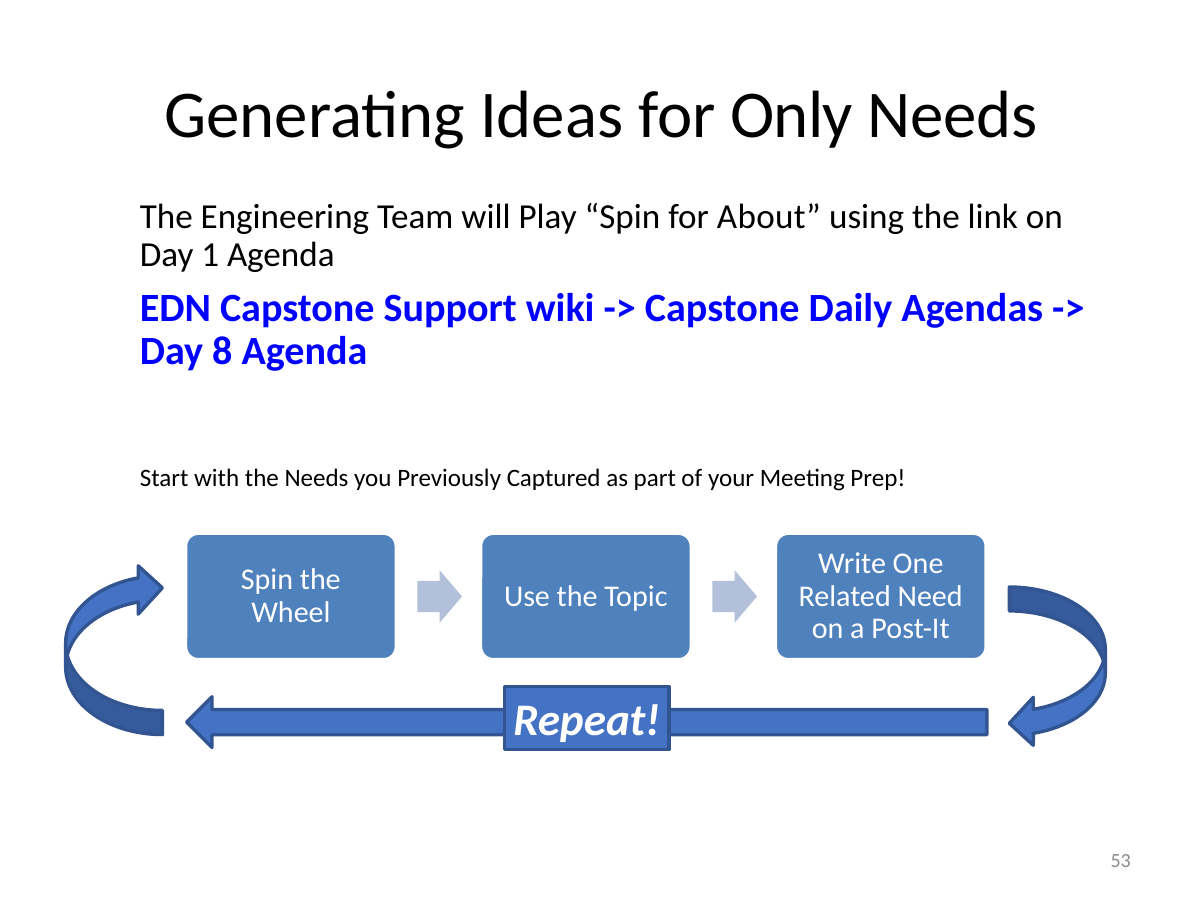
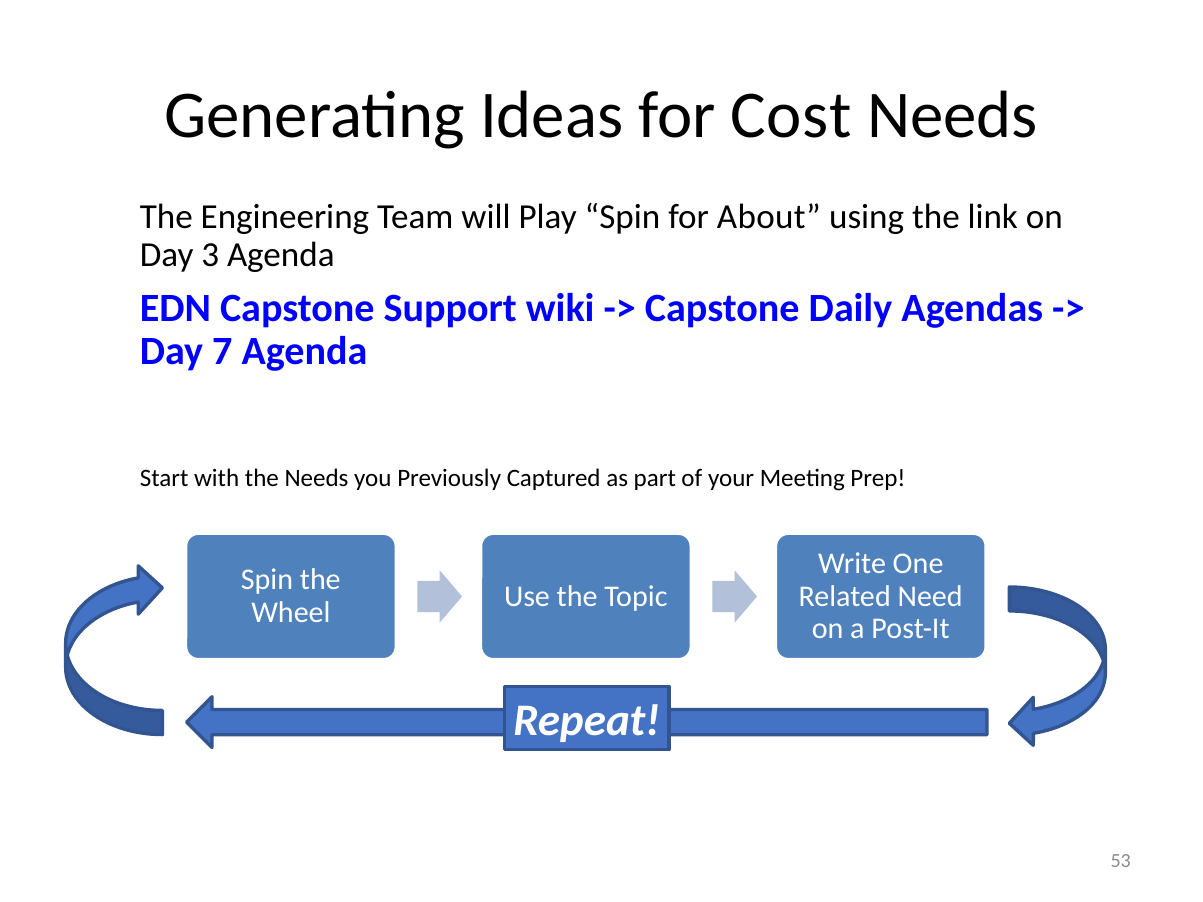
Only: Only -> Cost (791, 115)
1: 1 -> 3 (210, 255)
8: 8 -> 7 (222, 351)
